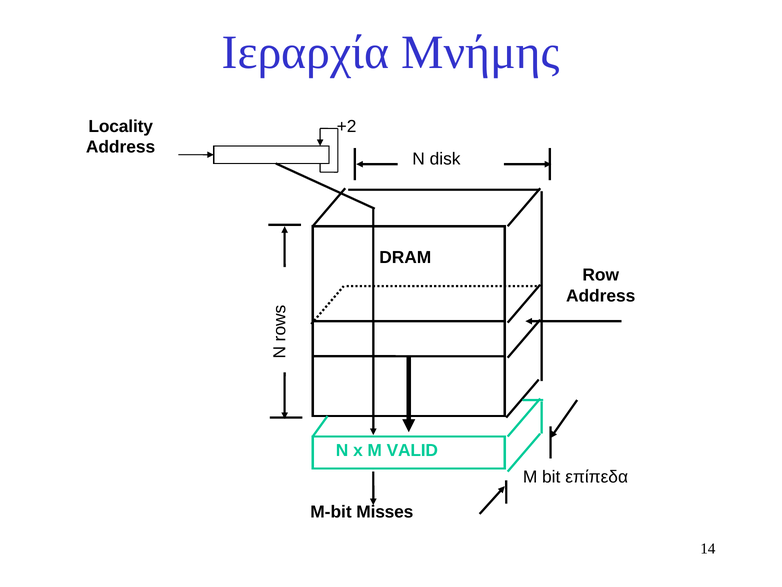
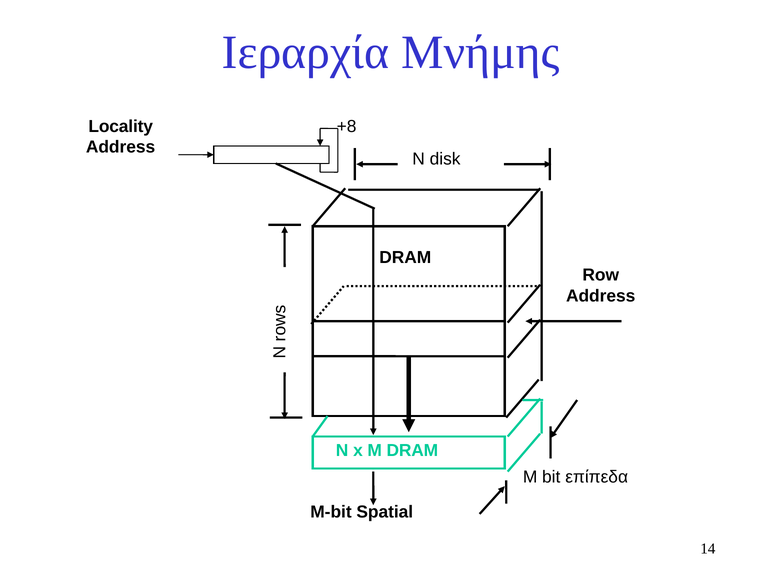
+2: +2 -> +8 (347, 126)
M VALID: VALID -> DRAM (412, 450)
Misses: Misses -> Spatial (385, 511)
